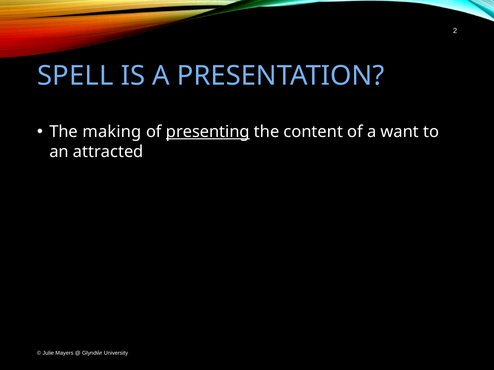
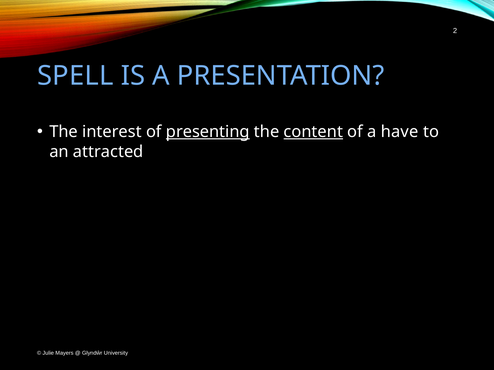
making: making -> interest (112, 132)
content underline: none -> present (313, 132)
want: want -> have (400, 132)
